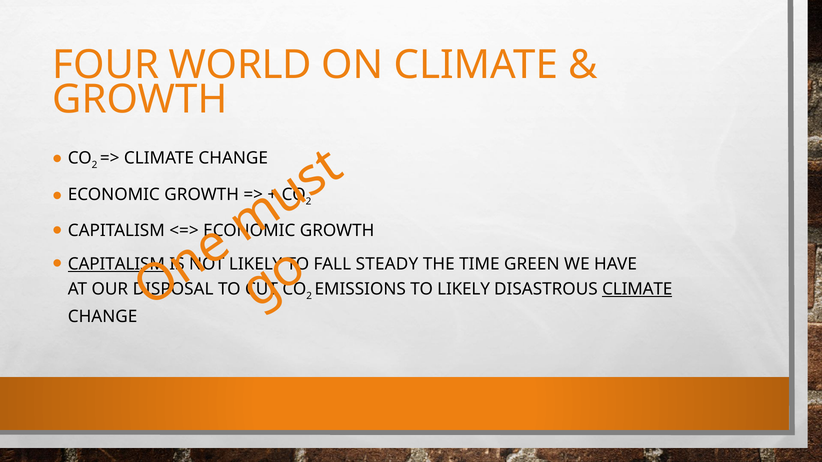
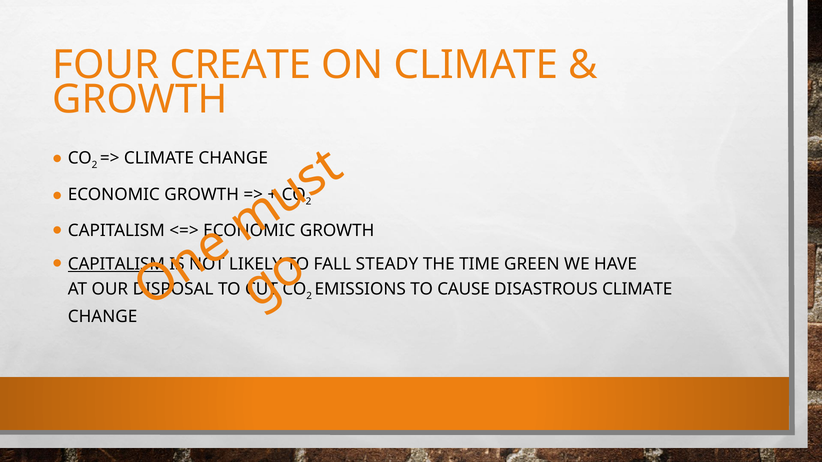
WORLD: WORLD -> CREATE (240, 65)
TO LIKELY: LIKELY -> CAUSE (464, 289)
CLIMATE underline: present -> none (637, 289)
